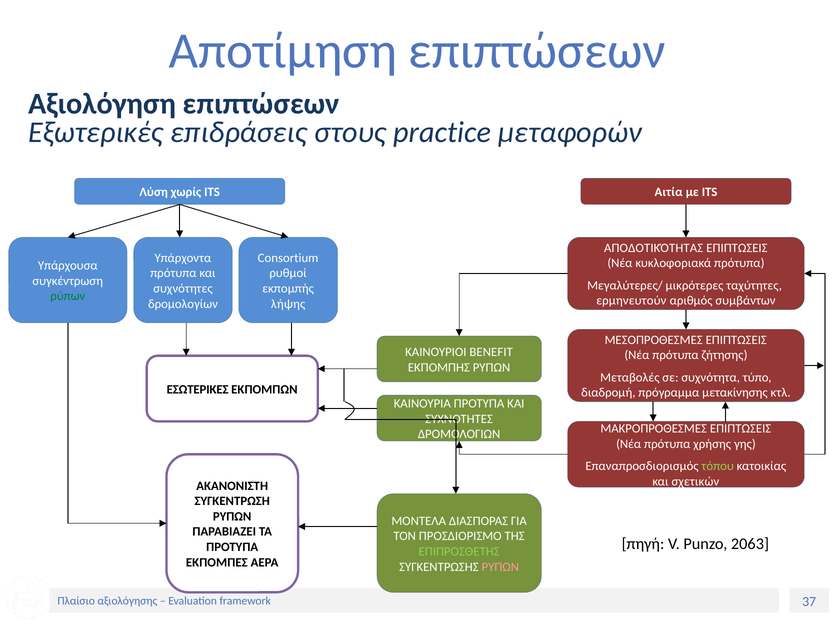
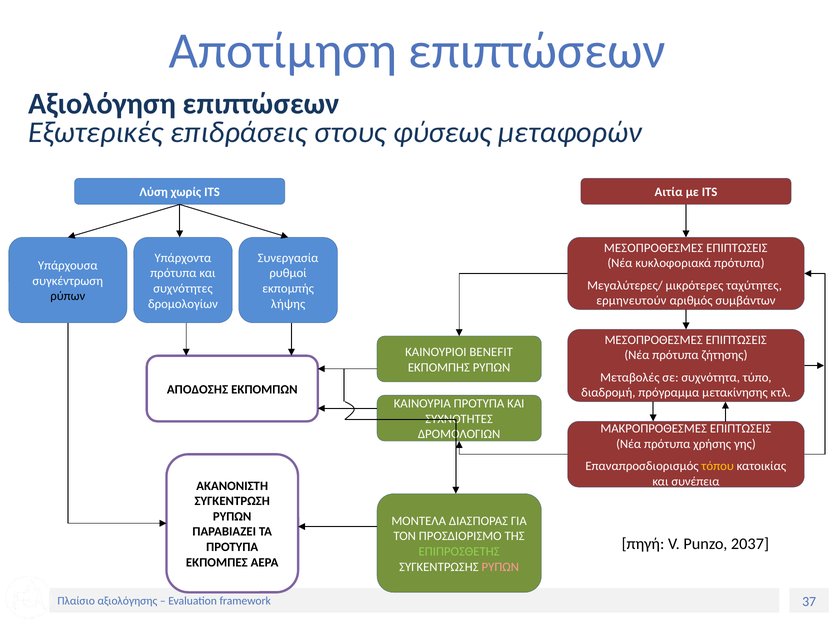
practice: practice -> φύσεως (442, 133)
ΑΠΟΔΟΤΙΚΌΤΗΤΑΣ: ΑΠΟΔΟΤΙΚΌΤΗΤΑΣ -> ΜΕΣΟΠΡΟΘΕΣΜΕΣ (654, 248)
Consortium: Consortium -> Συνεργασία (288, 258)
ρύπων colour: green -> black (68, 296)
ΕΣΩΤΕΡΙΚΕΣ: ΕΣΩΤΕΡΙΚΕΣ -> ΑΠΟΔΟΣΗΣ (198, 390)
τόπου colour: light green -> yellow (718, 466)
σχετικών: σχετικών -> συνέπεια (695, 482)
2063: 2063 -> 2037 (750, 544)
